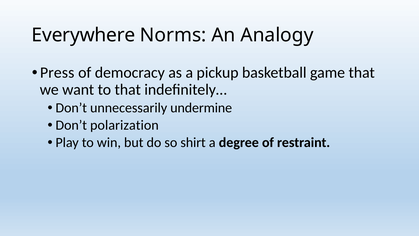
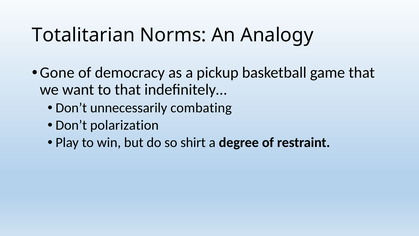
Everywhere: Everywhere -> Totalitarian (83, 35)
Press: Press -> Gone (57, 73)
undermine: undermine -> combating (201, 108)
